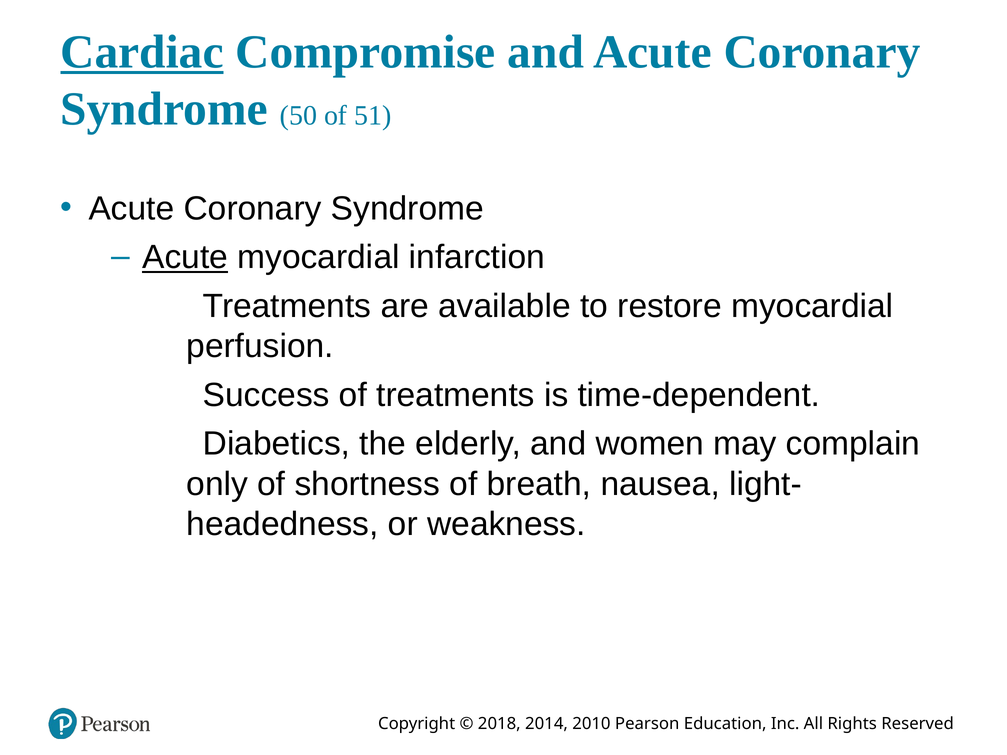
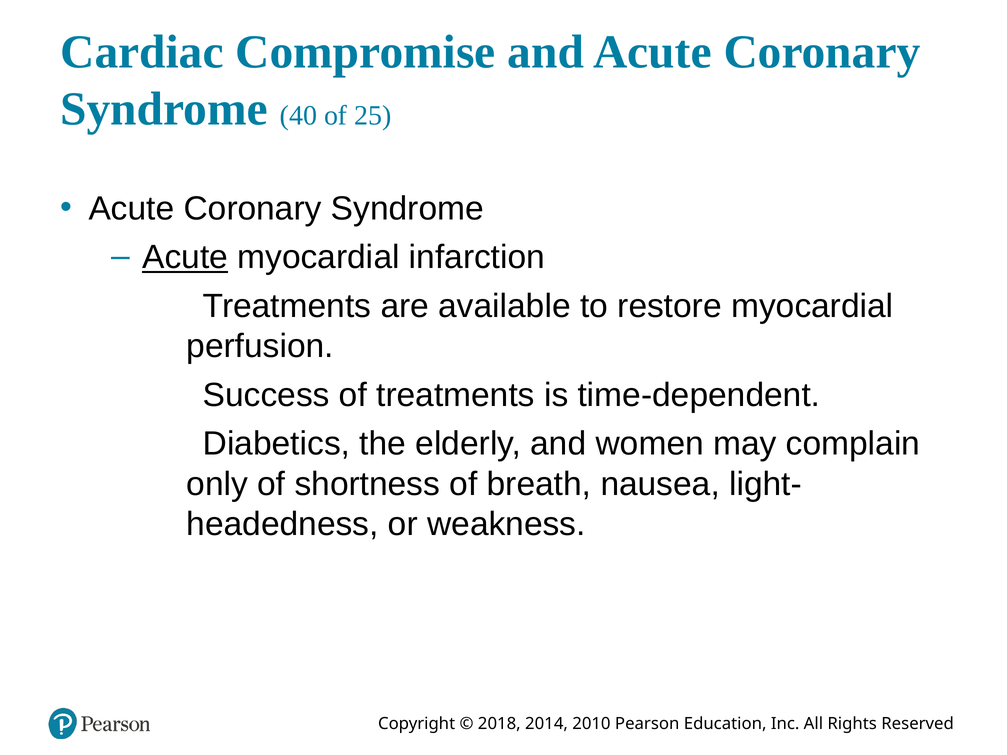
Cardiac underline: present -> none (142, 52)
50: 50 -> 40 (298, 116)
51: 51 -> 25 (373, 116)
